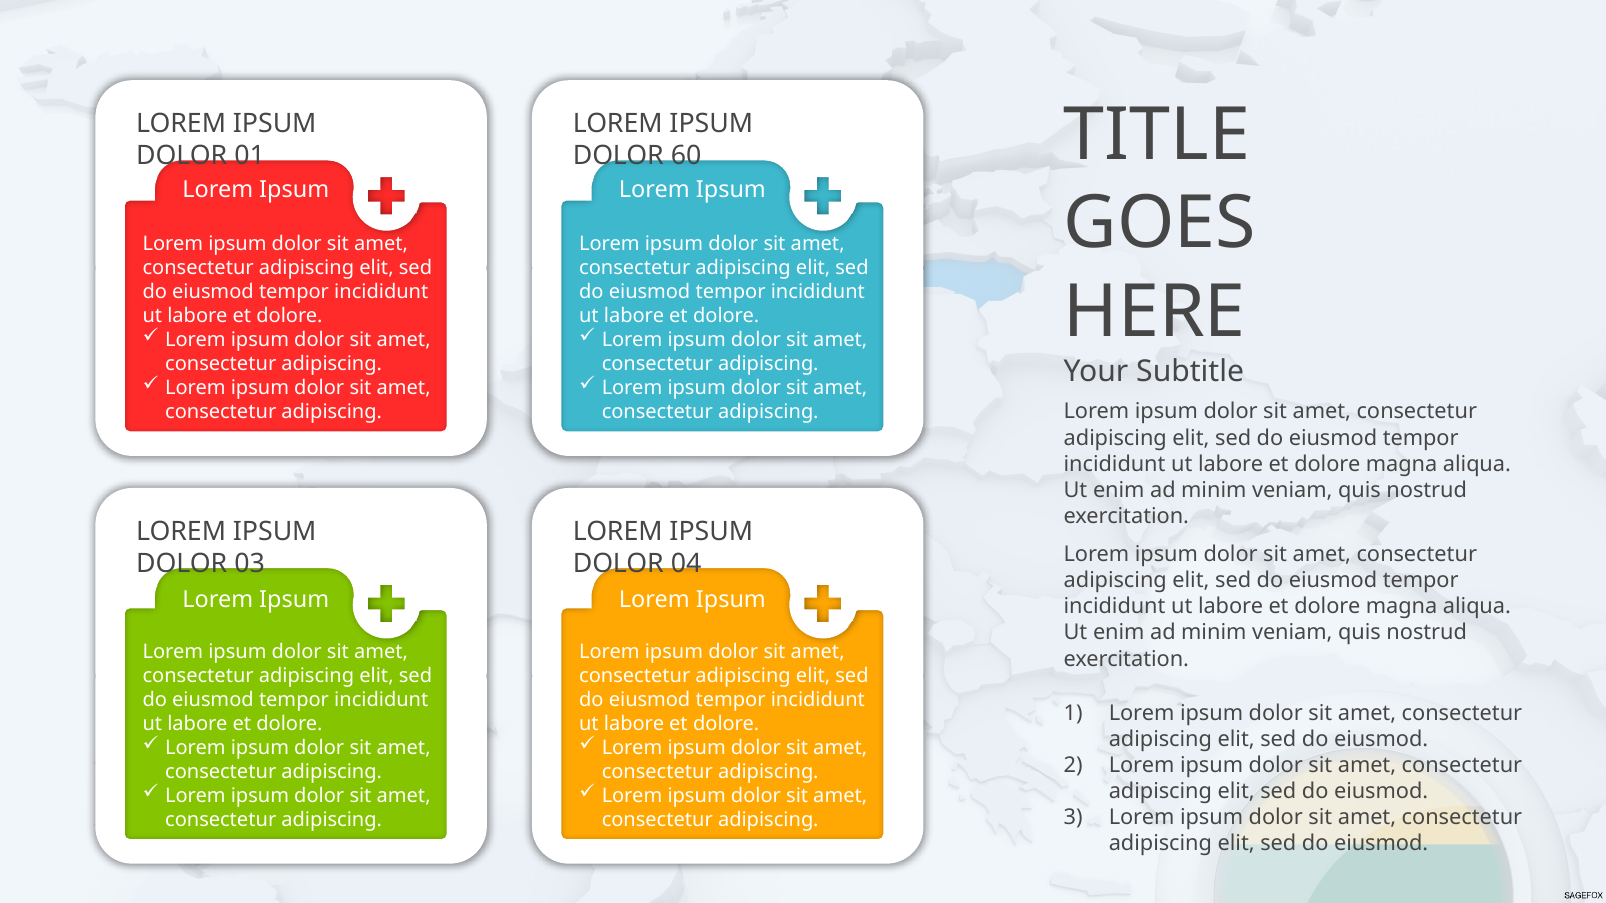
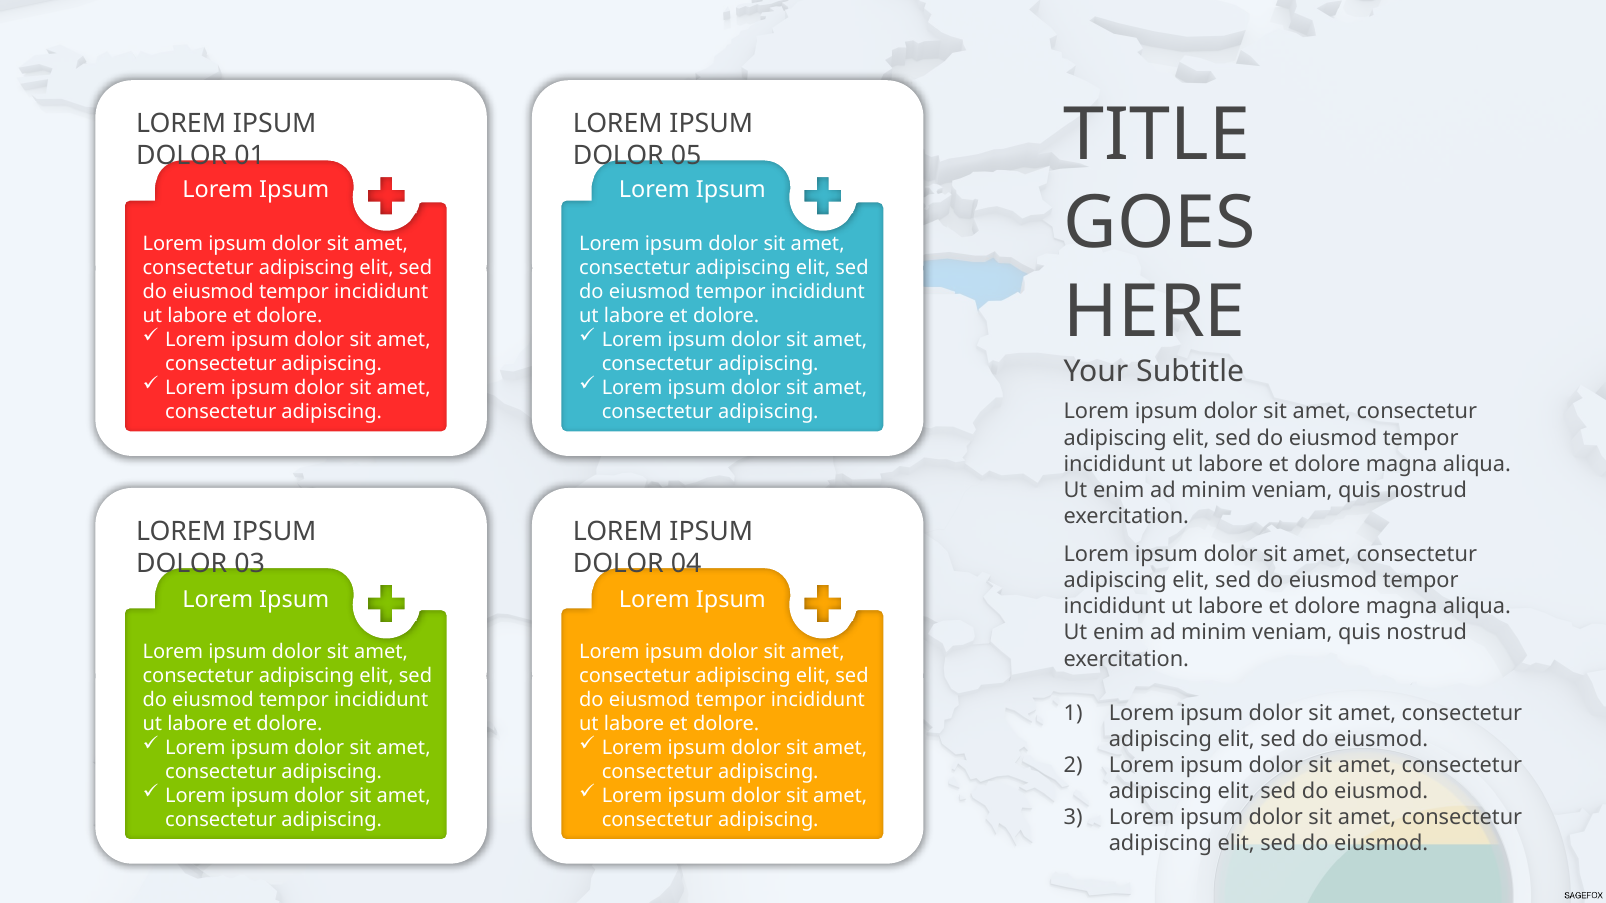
60: 60 -> 05 (686, 156)
